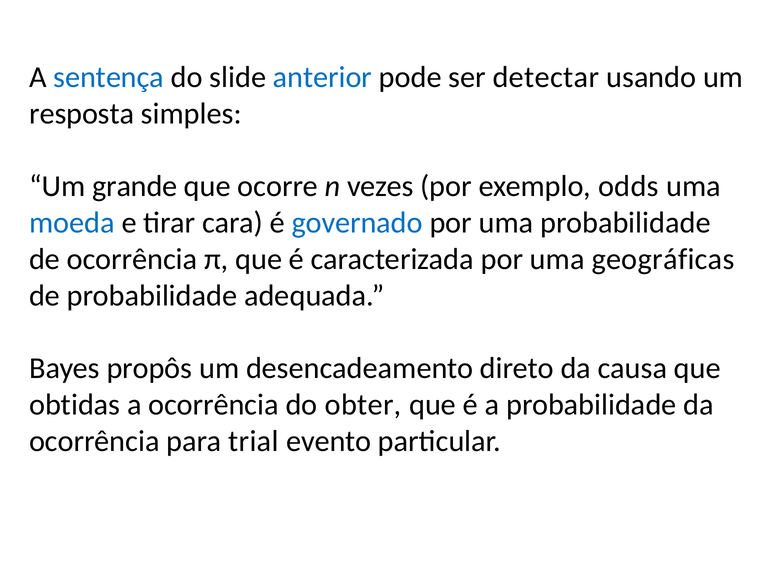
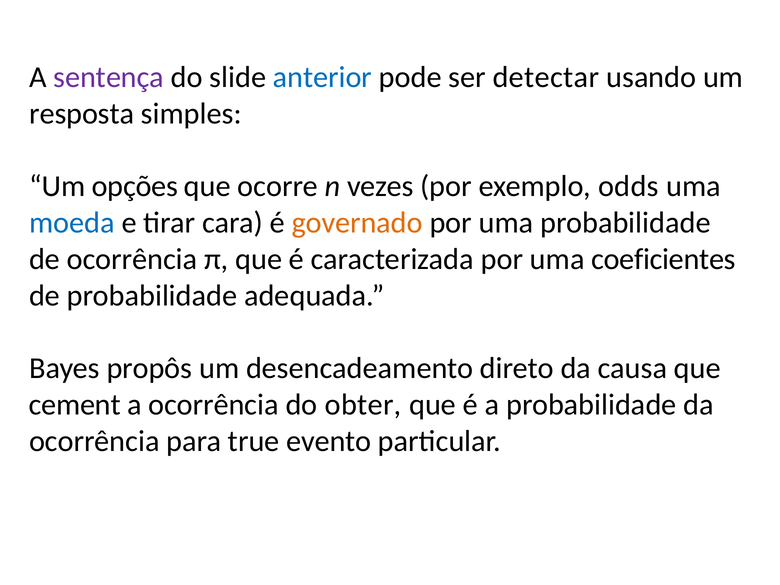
sentença colour: blue -> purple (109, 77)
grande: grande -> opções (135, 186)
governado colour: blue -> orange (357, 223)
geográficas: geográficas -> coeficientes (663, 259)
obtidas: obtidas -> cement (75, 405)
trial: trial -> true (254, 441)
